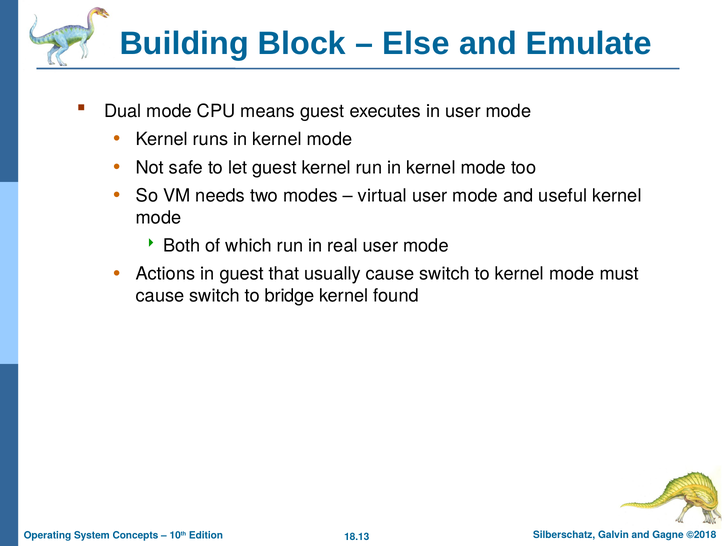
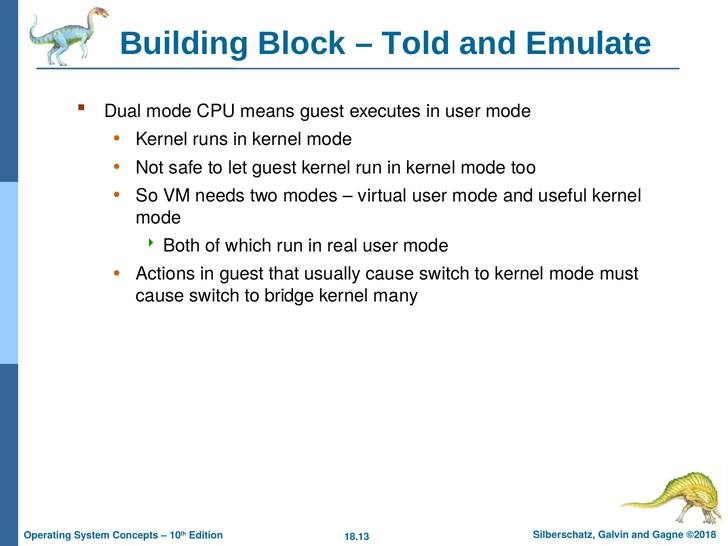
Else: Else -> Told (416, 44)
found: found -> many (396, 296)
